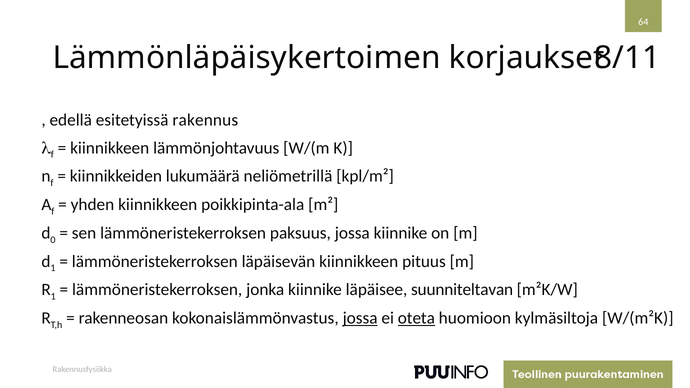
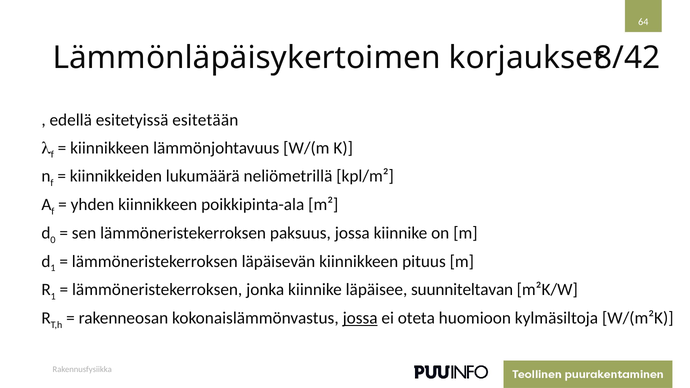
8/11: 8/11 -> 8/42 (627, 58)
rakennus: rakennus -> esitetään (205, 120)
oteta underline: present -> none (416, 318)
